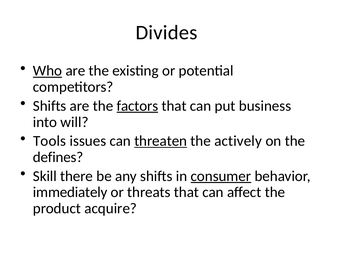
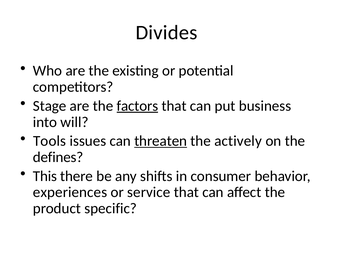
Who underline: present -> none (48, 71)
Shifts: Shifts -> Stage (50, 106)
Skill: Skill -> This (45, 176)
consumer underline: present -> none (221, 176)
immediately: immediately -> experiences (70, 193)
threats: threats -> service (149, 193)
acquire: acquire -> specific (111, 209)
